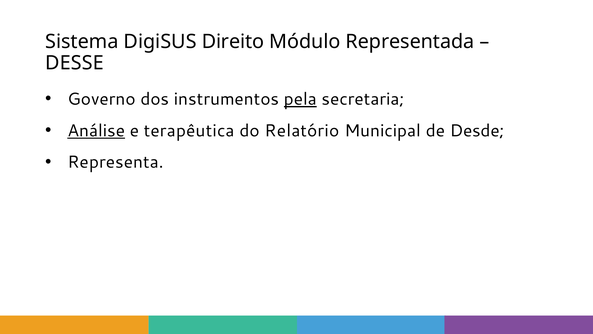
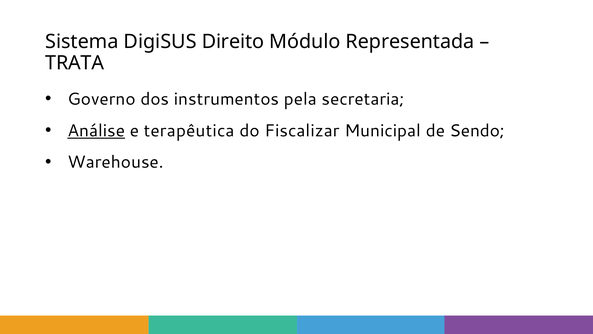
DESSE: DESSE -> TRATA (75, 63)
pela underline: present -> none (300, 99)
Relatório: Relatório -> Fiscalizar (302, 131)
Desde: Desde -> Sendo (477, 131)
Representa: Representa -> Warehouse (116, 162)
